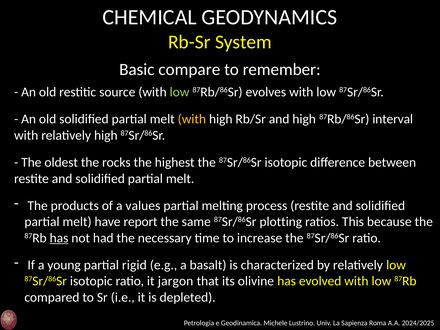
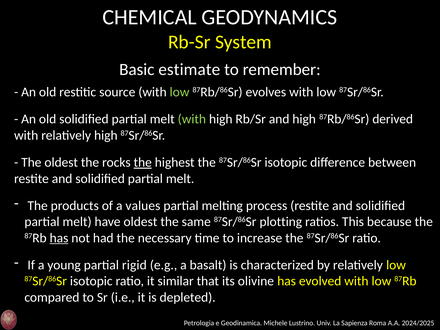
compare: compare -> estimate (189, 70)
with colour: yellow -> light green (192, 119)
interval: interval -> derived (393, 119)
the underline: none -> present (143, 162)
have report: report -> oldest (140, 222)
jargon: jargon -> similar (176, 281)
